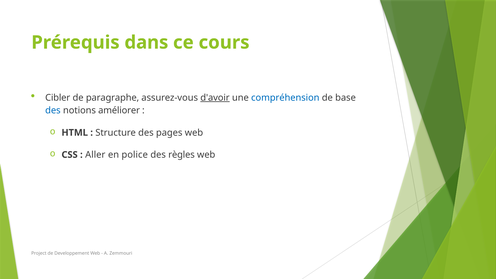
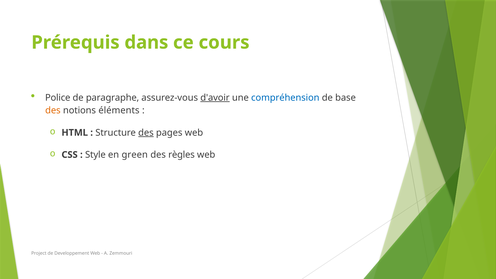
Cibler: Cibler -> Police (58, 98)
des colour: blue -> orange (53, 110)
améliorer: améliorer -> éléments (119, 110)
des underline: none -> present (146, 133)
Aller: Aller -> Style (95, 155)
police: police -> green (135, 155)
